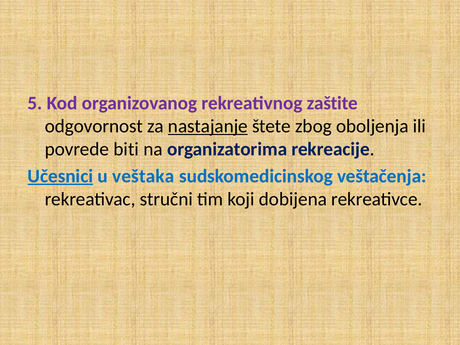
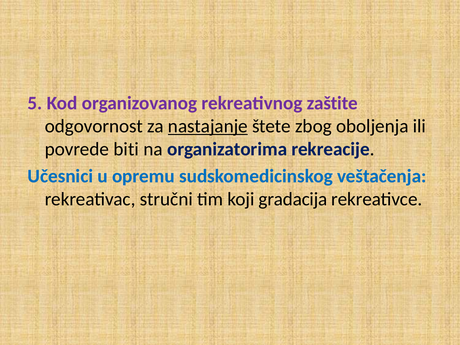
Učesnici underline: present -> none (60, 176)
veštaka: veštaka -> opremu (143, 176)
dobijena: dobijena -> gradacija (293, 199)
